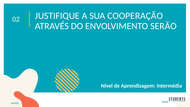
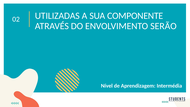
JUSTIFIQUE: JUSTIFIQUE -> UTILIZADAS (57, 16)
COOPERAÇÃO: COOPERAÇÃO -> COMPONENTE (135, 16)
